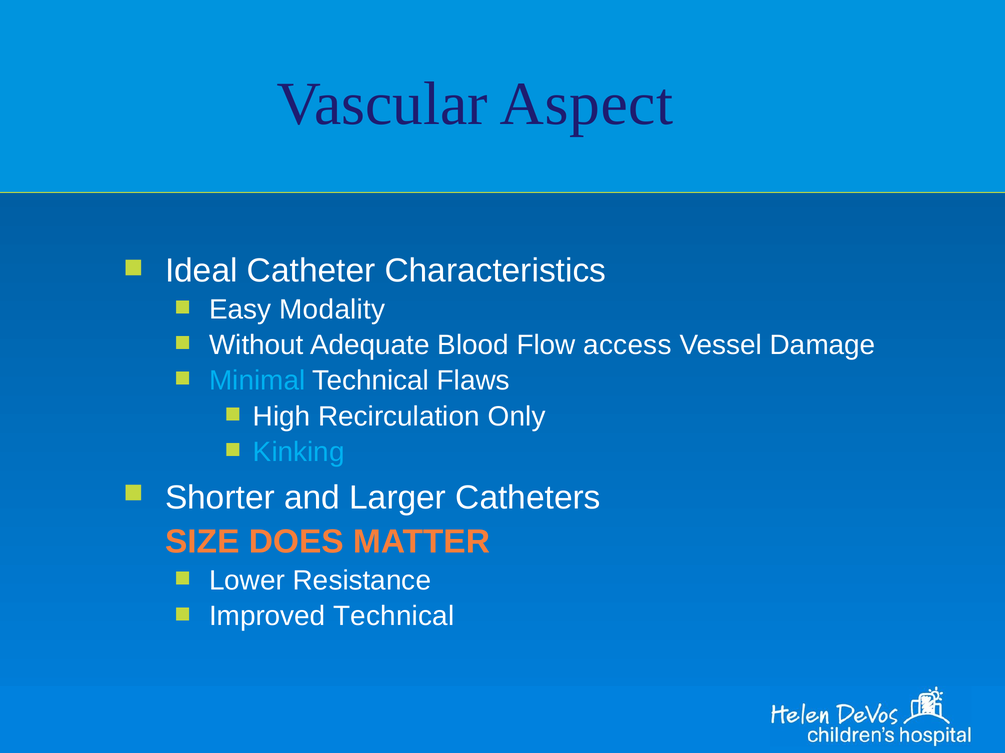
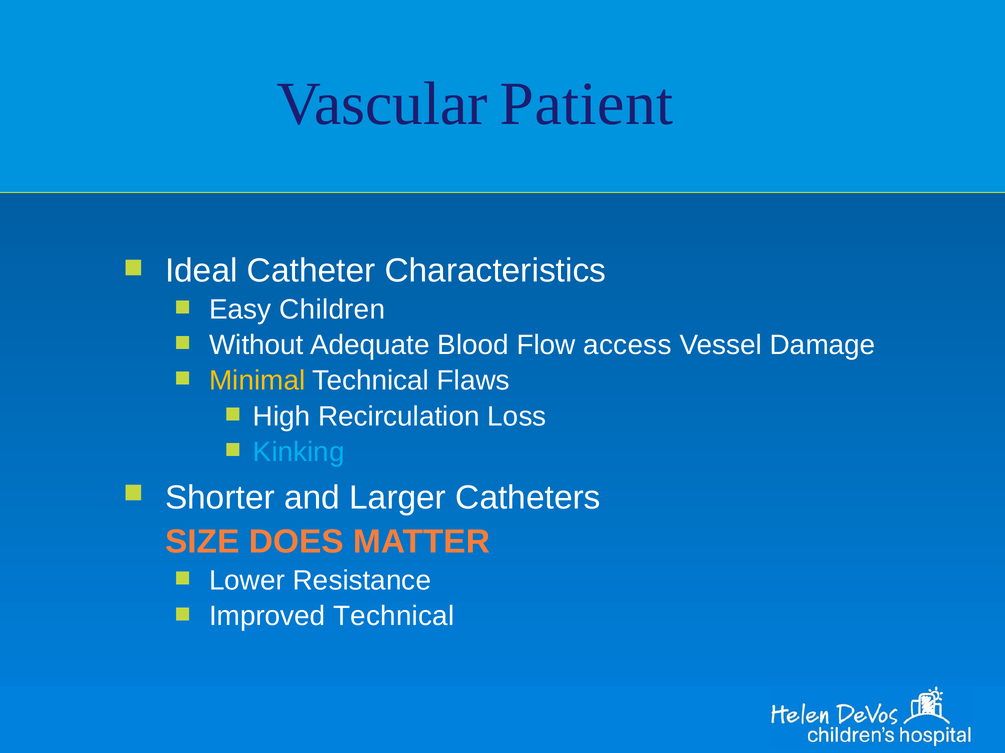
Aspect: Aspect -> Patient (587, 104)
Modality: Modality -> Children (332, 310)
Minimal colour: light blue -> yellow (257, 381)
Only: Only -> Loss (517, 417)
